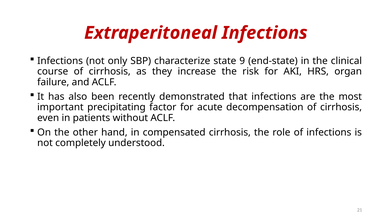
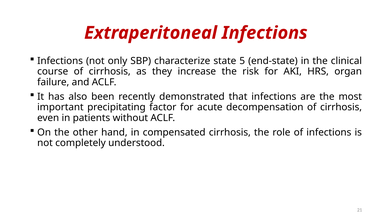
9: 9 -> 5 (242, 61)
